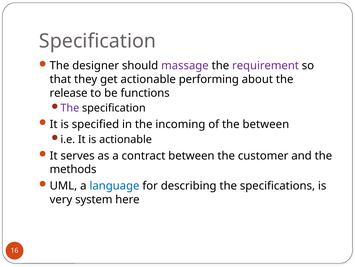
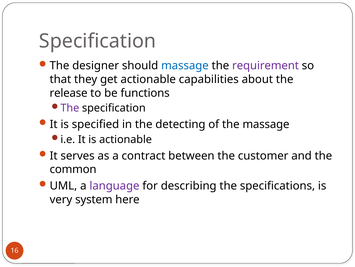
massage colour: purple -> blue (185, 66)
performing: performing -> capabilities (209, 79)
incoming: incoming -> detecting (180, 124)
the between: between -> massage (266, 124)
methods: methods -> common (73, 169)
language colour: blue -> purple (114, 185)
